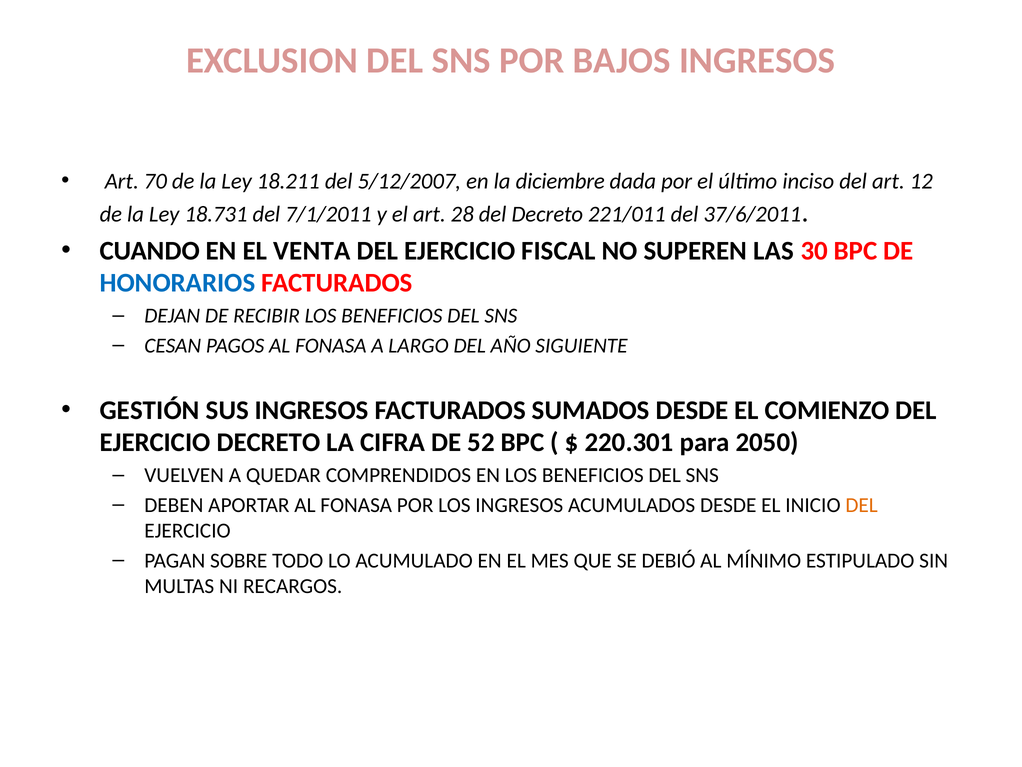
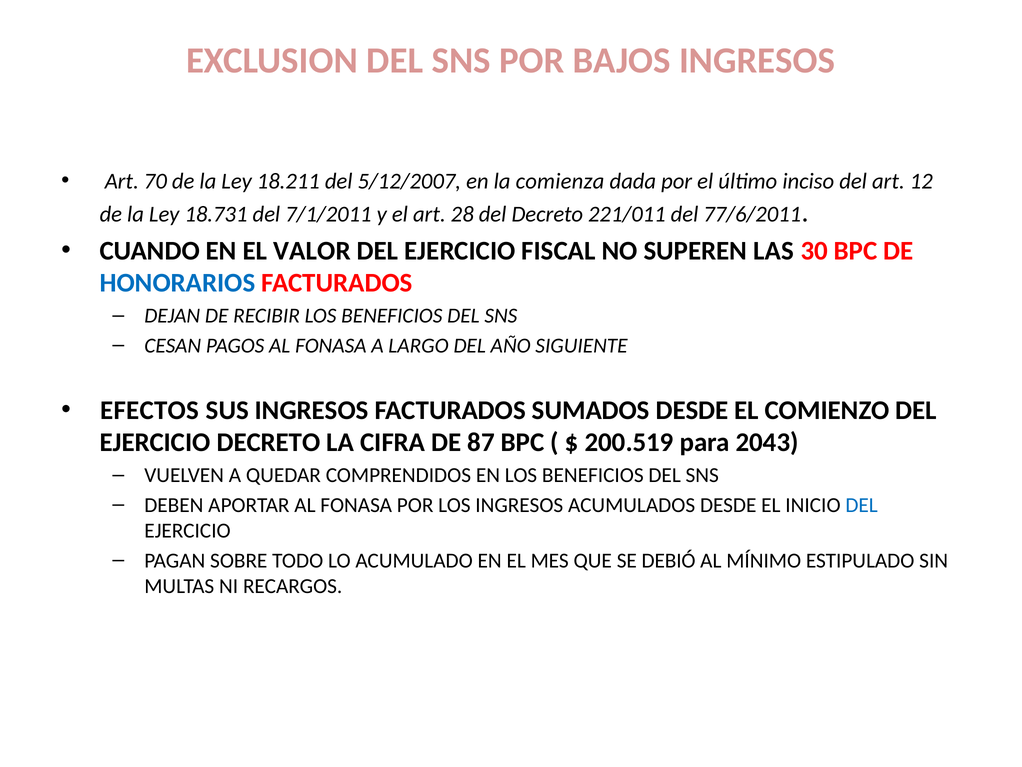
diciembre: diciembre -> comienza (560, 181)
37/6/2011: 37/6/2011 -> 77/6/2011 (752, 214)
VENTA: VENTA -> VALOR (312, 250)
GESTIÓN: GESTIÓN -> EFECTOS (150, 410)
52: 52 -> 87 (481, 442)
220.301: 220.301 -> 200.519 (629, 442)
2050: 2050 -> 2043 (767, 442)
DEL colour: orange -> blue (862, 505)
